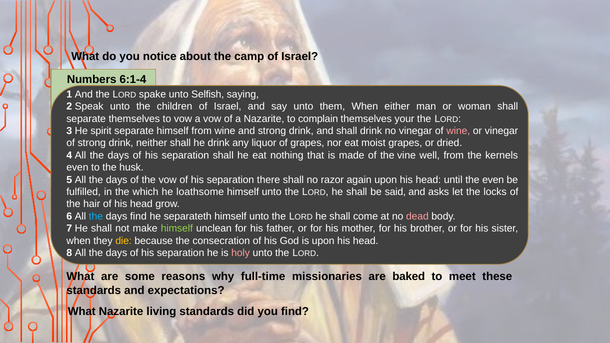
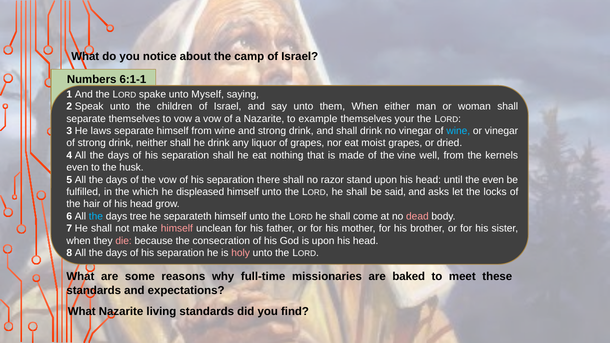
6:1-4: 6:1-4 -> 6:1-1 (133, 79)
Selfish: Selfish -> Myself (208, 94)
complain: complain -> example (318, 119)
spirit: spirit -> laws (101, 131)
wine colour: pink -> light blue (458, 131)
again: again -> stand (359, 180)
loathsome: loathsome -> displeased (200, 192)
days find: find -> tree (138, 216)
himself colour: light green -> pink (177, 229)
die colour: yellow -> pink (124, 241)
